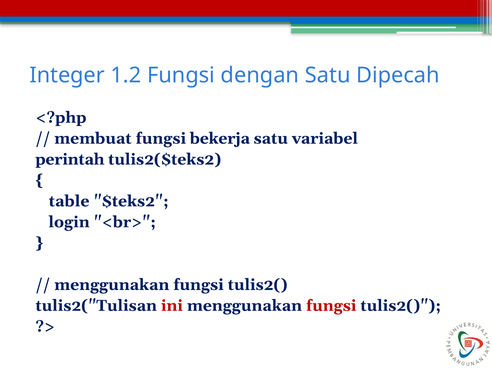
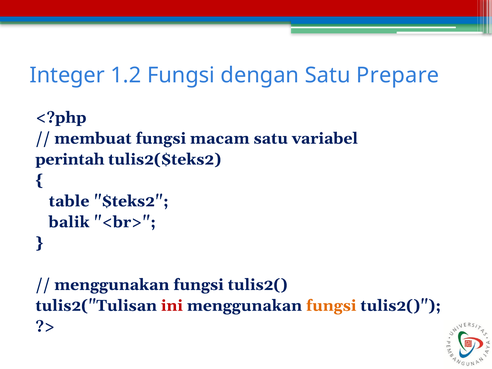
Dipecah: Dipecah -> Prepare (398, 75)
bekerja: bekerja -> macam (220, 138)
login: login -> balik (69, 222)
fungsi colour: red -> orange (331, 306)
